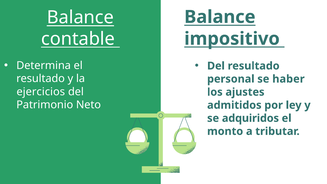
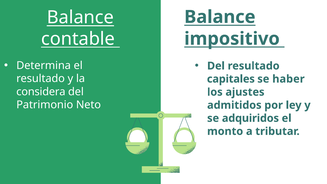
personal: personal -> capitales (231, 79)
ejercicios: ejercicios -> considera (41, 92)
